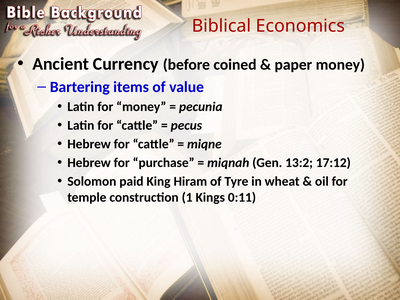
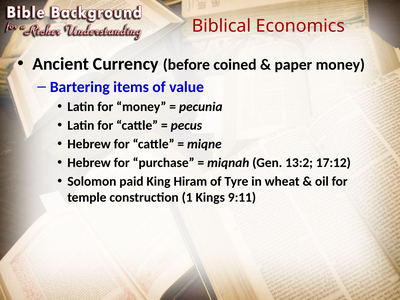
0:11: 0:11 -> 9:11 (242, 197)
